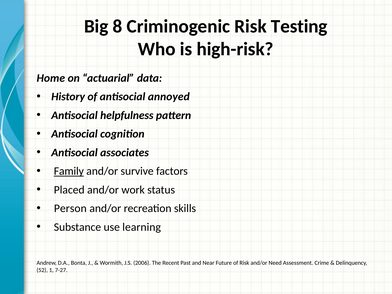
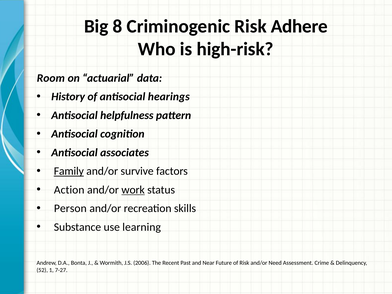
Testing: Testing -> Adhere (299, 26)
Home: Home -> Room (51, 78)
annoyed: annoyed -> hearings (169, 97)
Placed: Placed -> Action (69, 190)
work underline: none -> present (133, 190)
